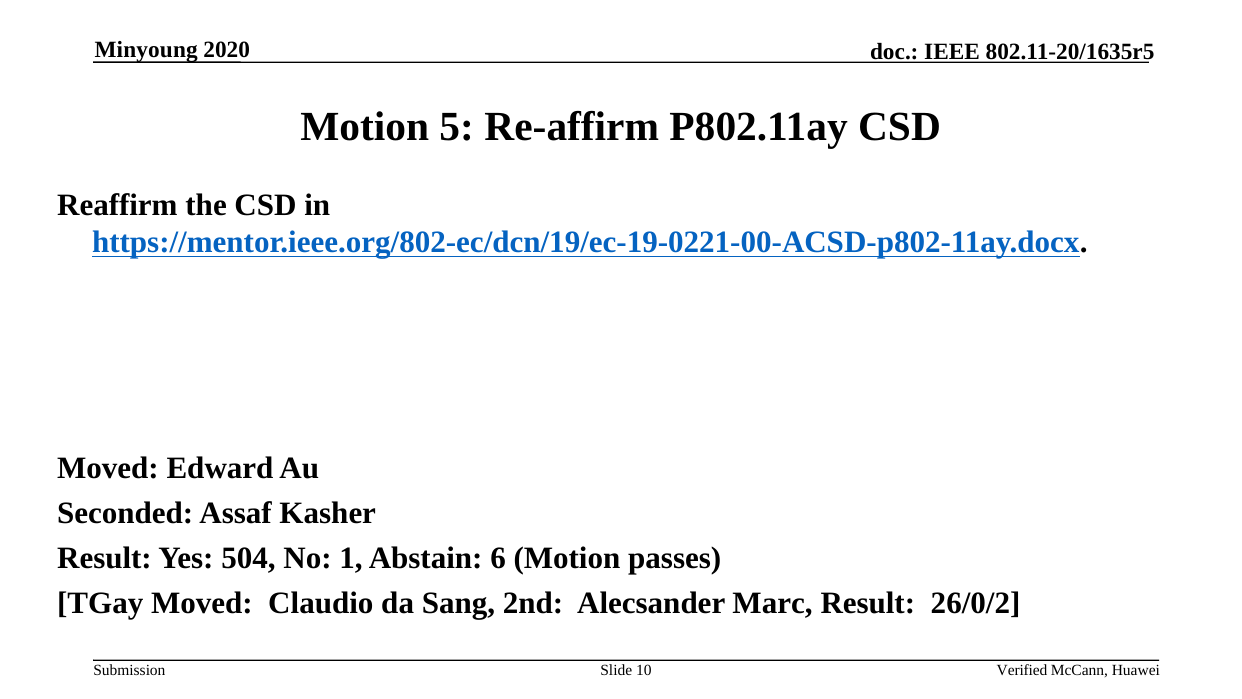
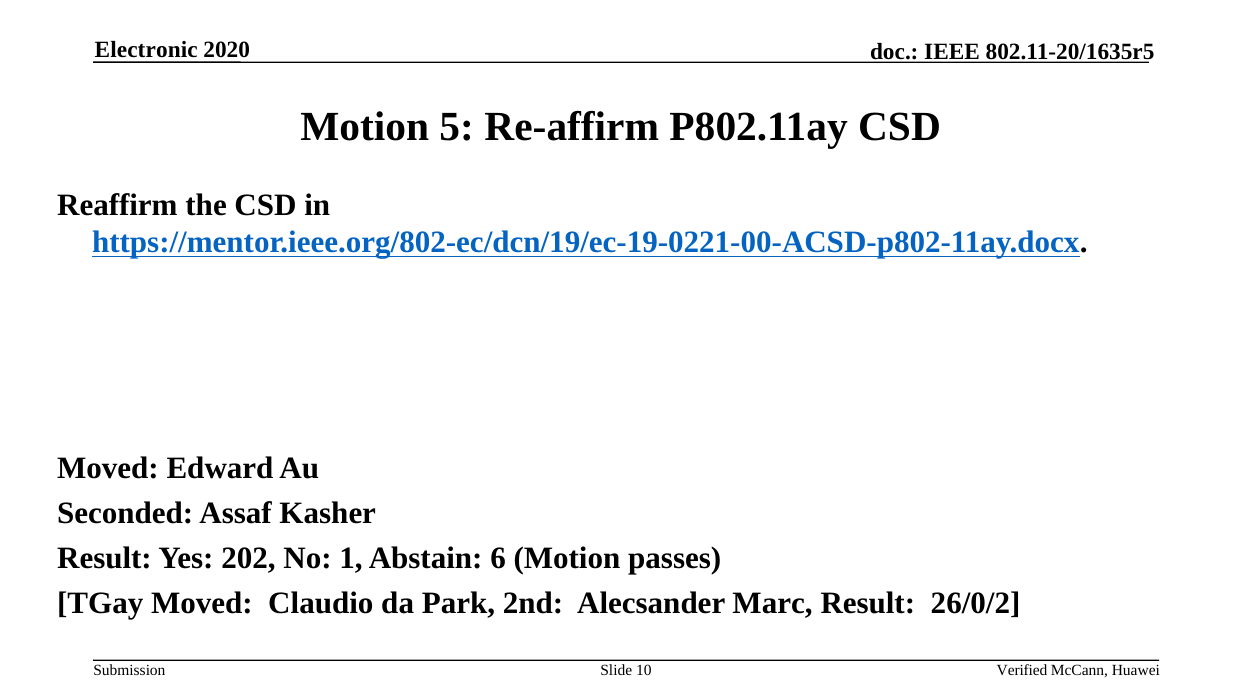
Minyoung: Minyoung -> Electronic (146, 49)
504: 504 -> 202 (249, 558)
Sang: Sang -> Park (458, 603)
